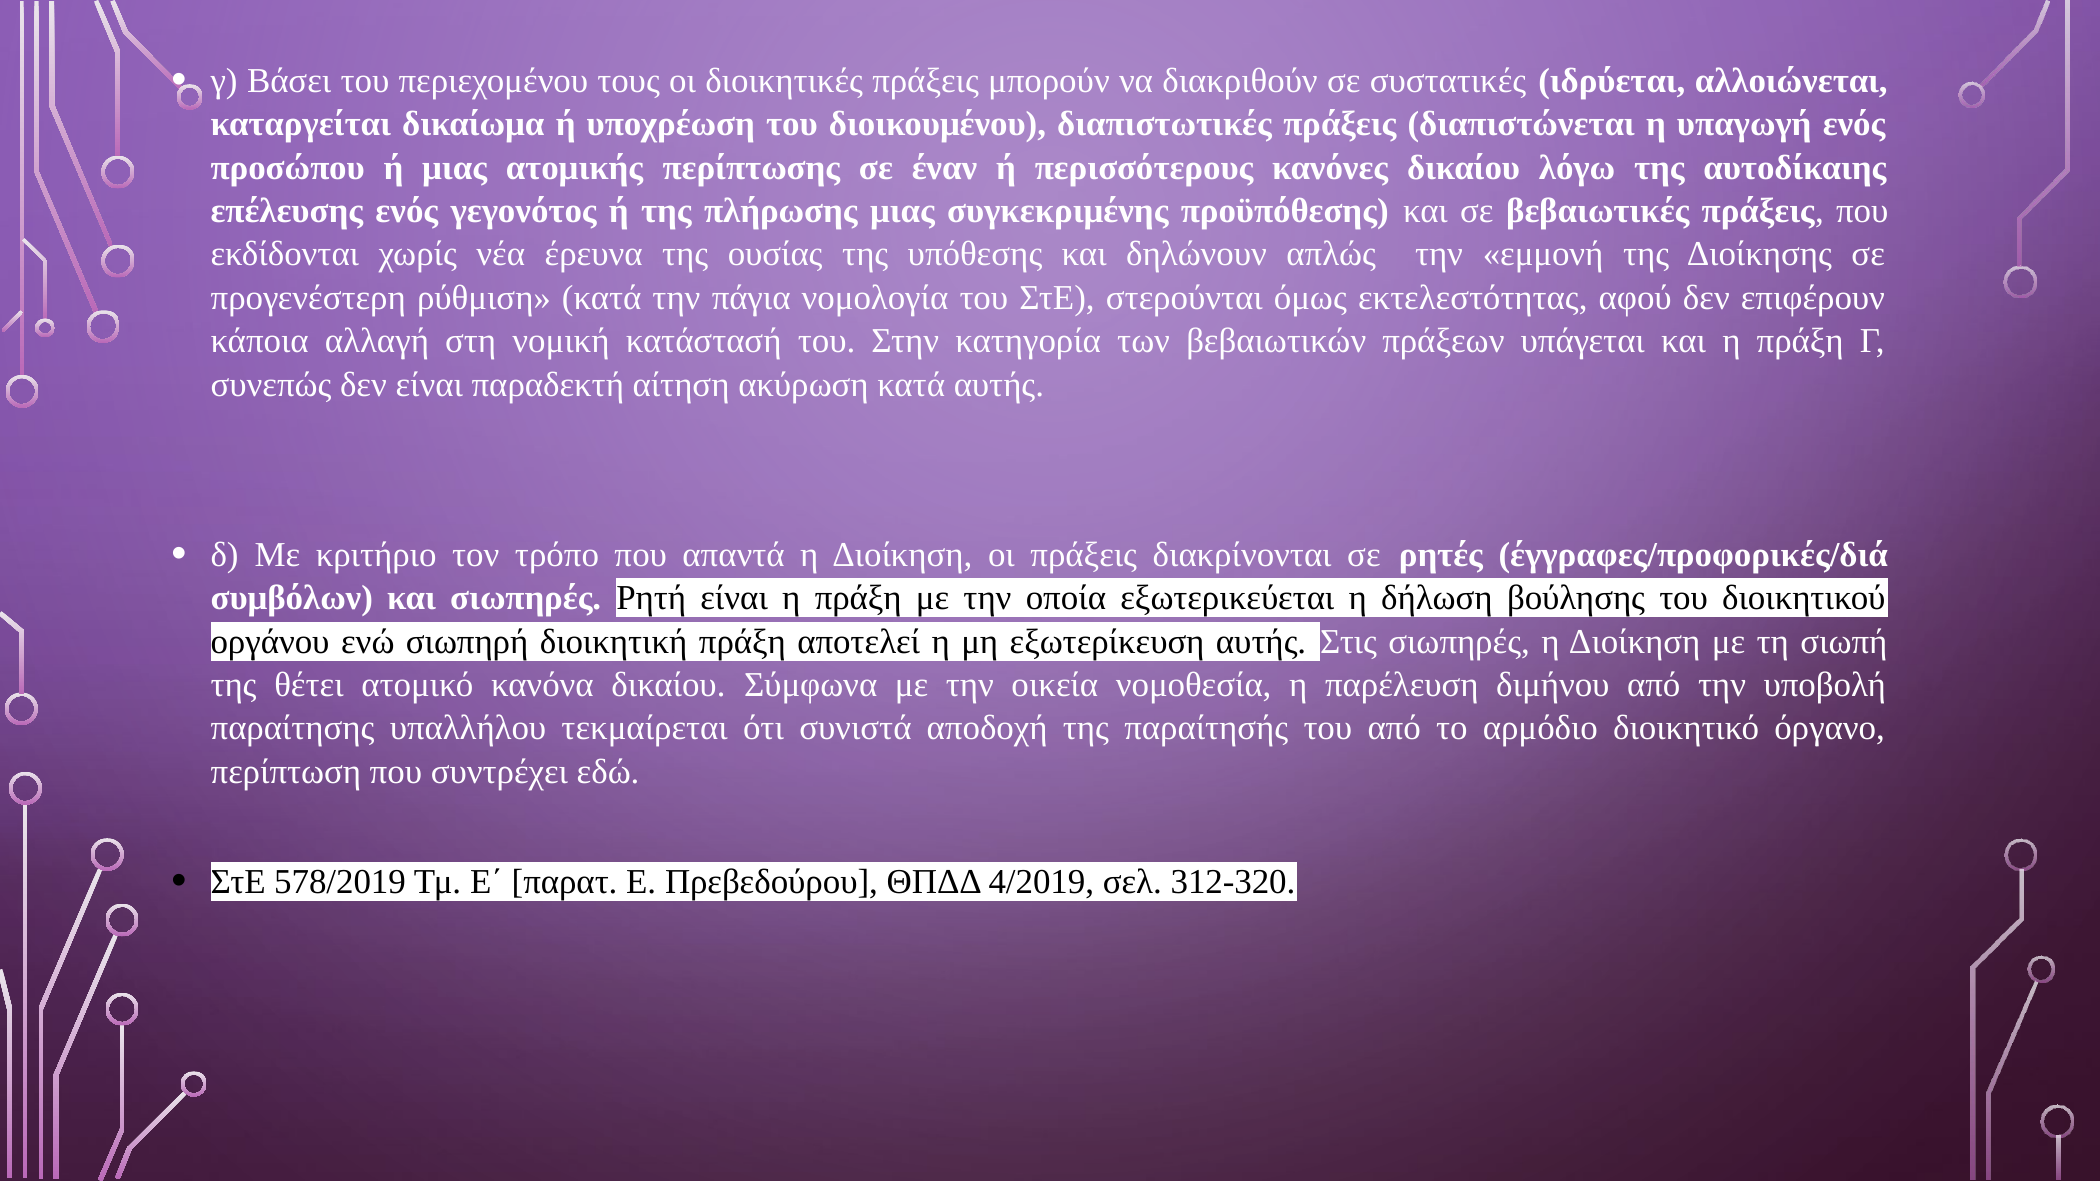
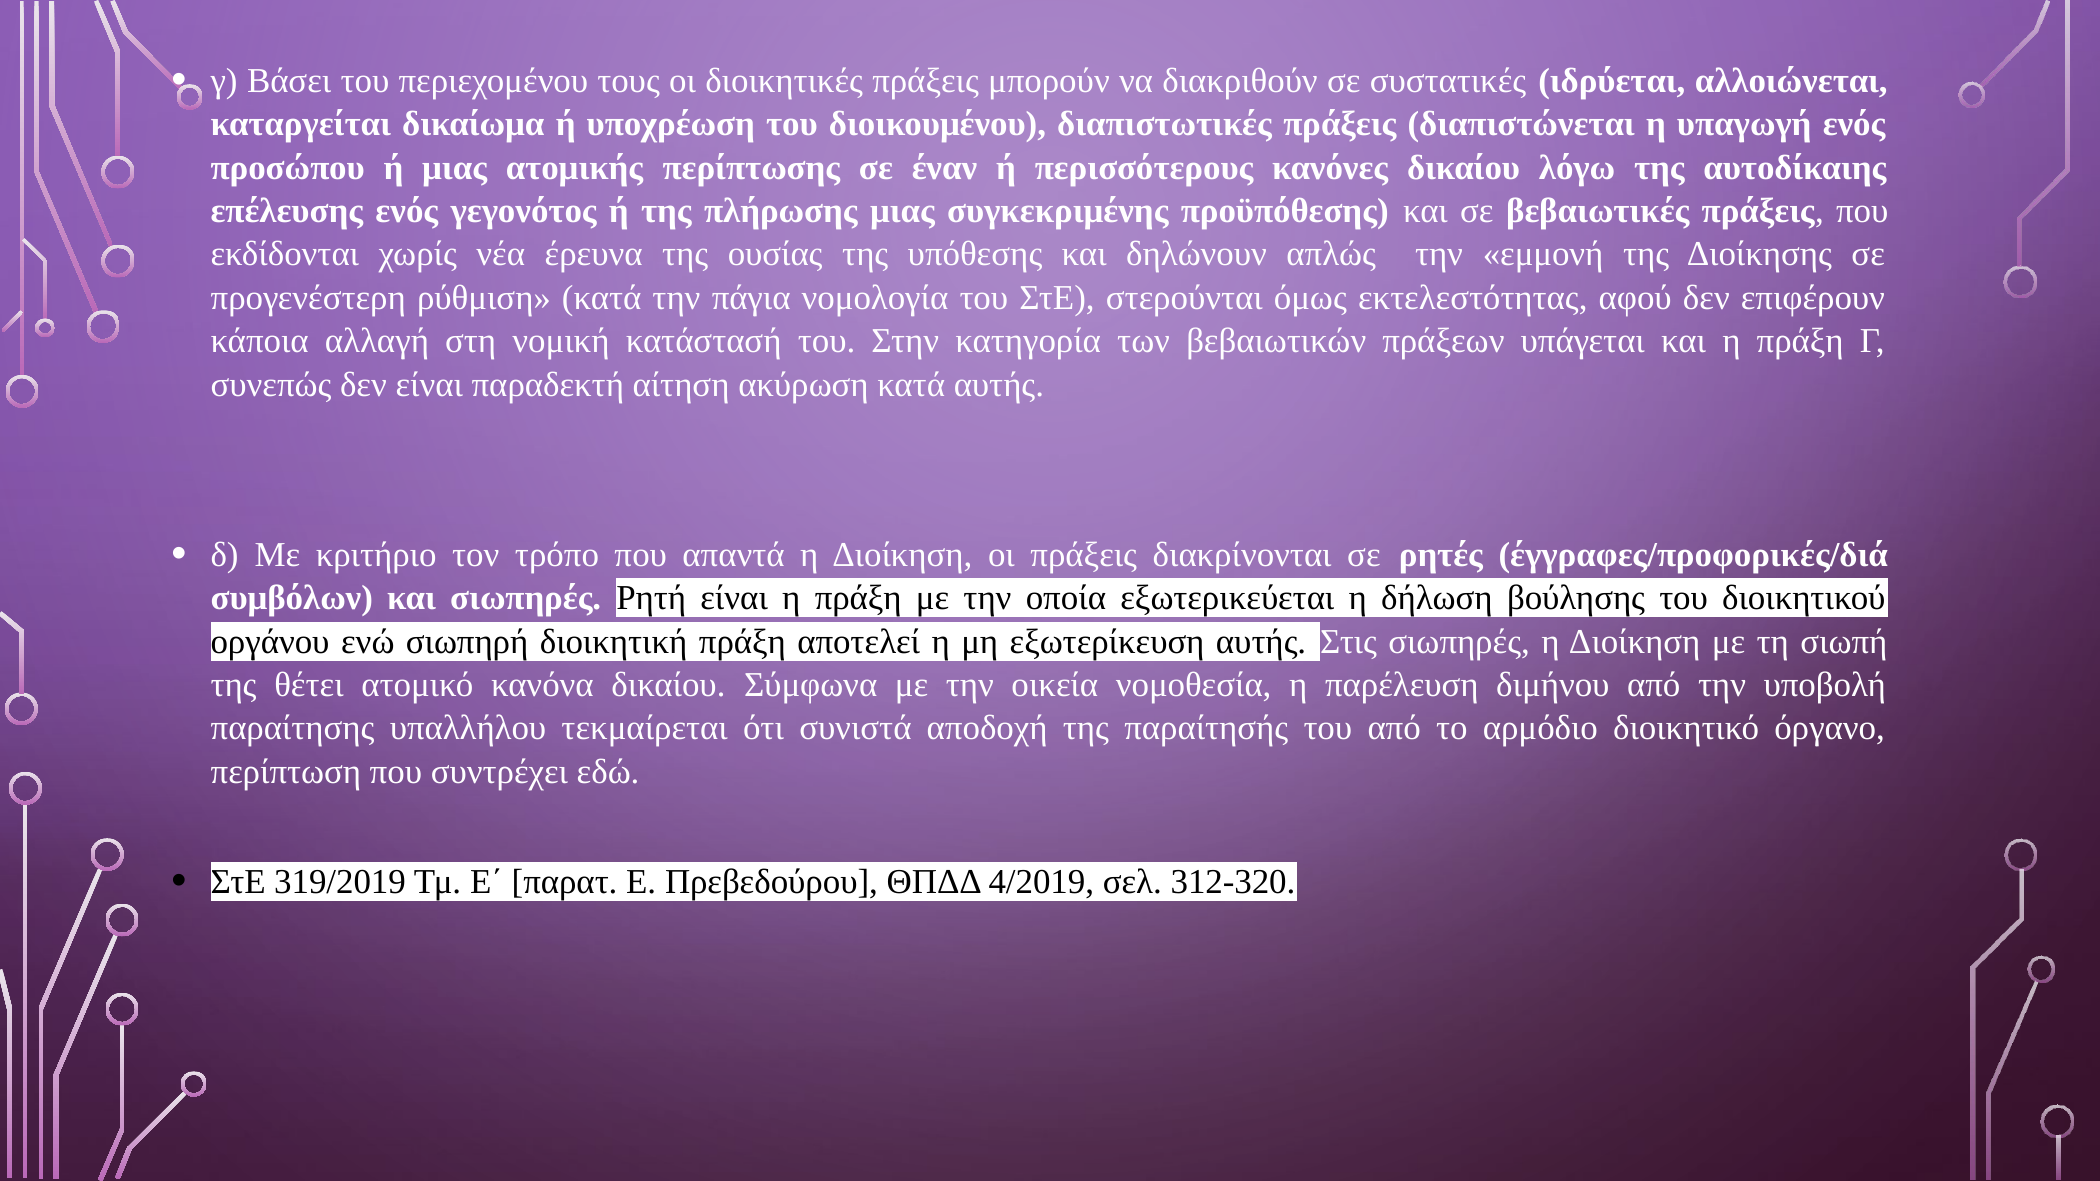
578/2019: 578/2019 -> 319/2019 (340, 882)
